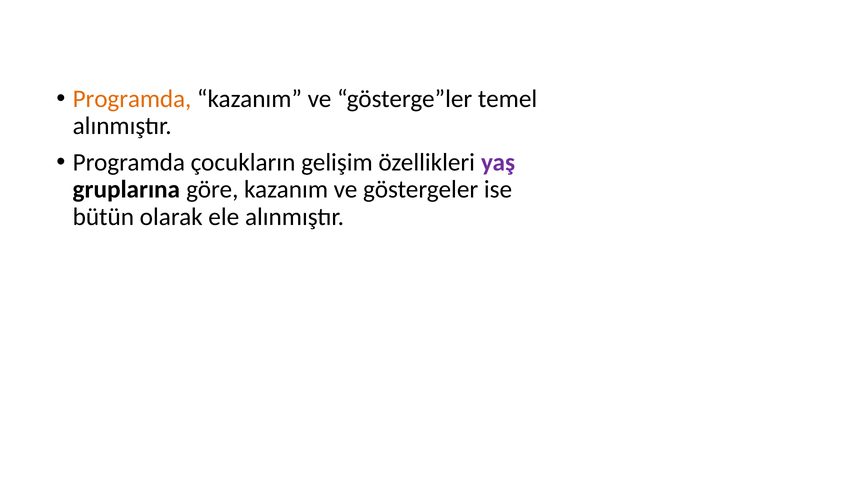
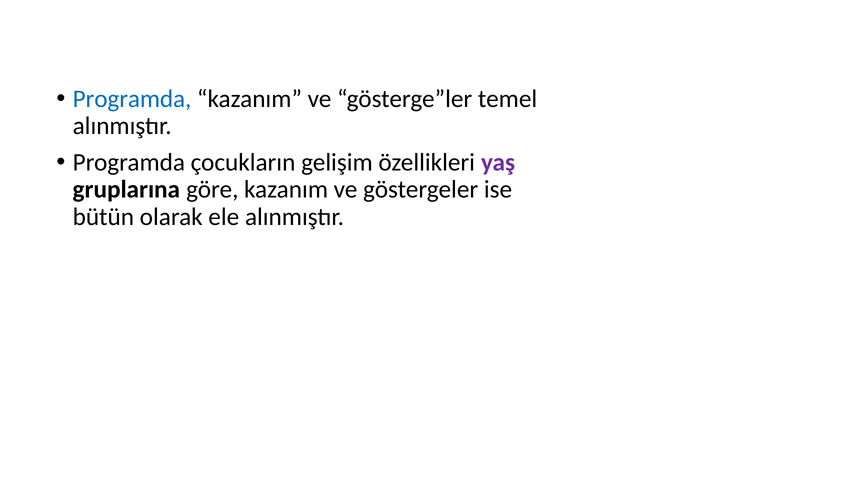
Programda colour: orange -> blue (132, 99)
